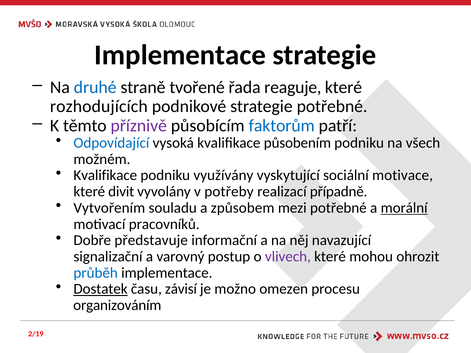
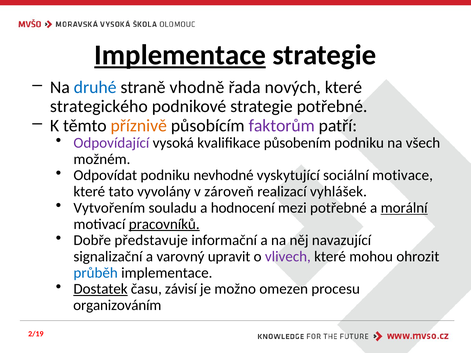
Implementace underline: none -> present (180, 55)
tvořené: tvořené -> vhodně (197, 87)
reaguje: reaguje -> nových (293, 87)
rozhodujících: rozhodujících -> strategického (99, 107)
příznivě colour: purple -> orange (139, 126)
faktorům colour: blue -> purple (282, 126)
Odpovídající colour: blue -> purple (111, 143)
Kvalifikace: Kvalifikace -> Odpovídat (105, 175)
využívány: využívány -> nevhodné (224, 175)
divit: divit -> tato (121, 192)
potřeby: potřeby -> zároveň (229, 192)
případně: případně -> vyhlášek (339, 192)
způsobem: způsobem -> hodnocení (243, 208)
pracovníků underline: none -> present (164, 224)
postup: postup -> upravit (229, 257)
